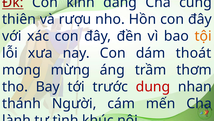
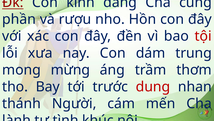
thiên: thiên -> phần (19, 19)
tội colour: orange -> red (203, 36)
thoát: thoát -> trung (194, 53)
